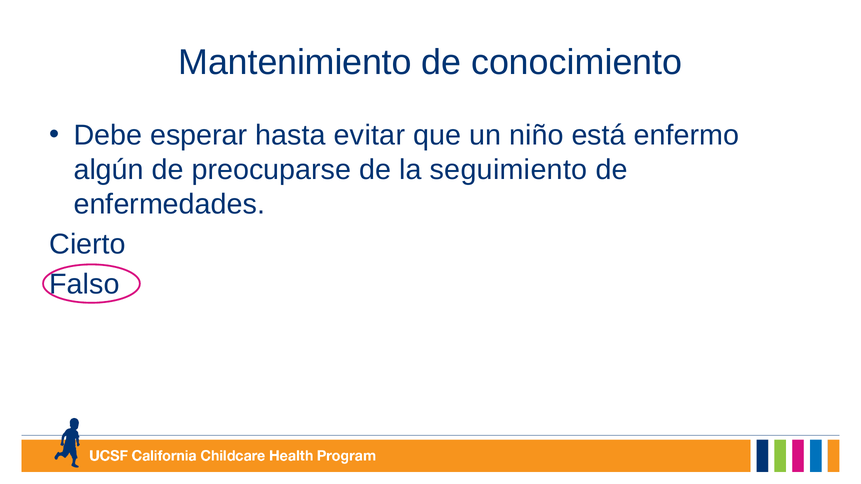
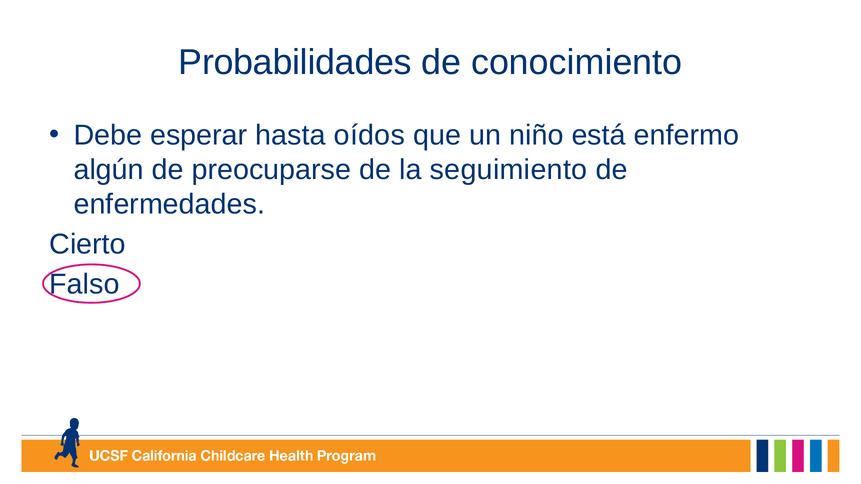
Mantenimiento: Mantenimiento -> Probabilidades (295, 62)
evitar: evitar -> oídos (369, 135)
